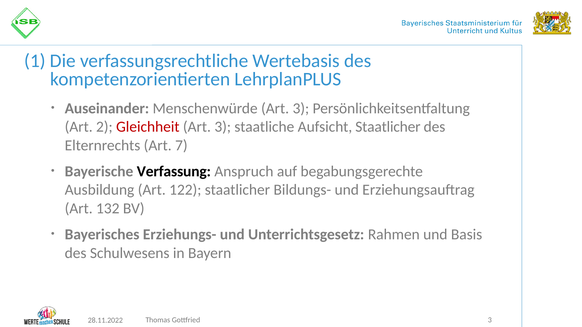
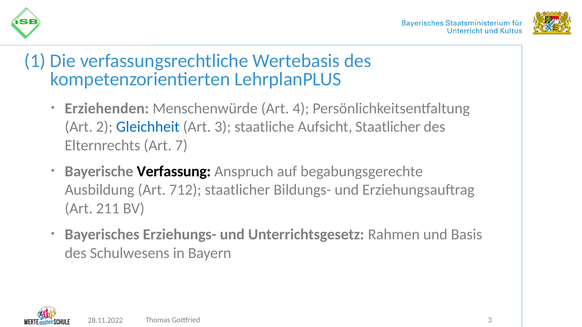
Auseinander: Auseinander -> Erziehenden (107, 109)
Menschenwürde Art 3: 3 -> 4 (301, 109)
Gleichheit colour: red -> blue (148, 127)
122: 122 -> 712 (185, 190)
132: 132 -> 211 (108, 209)
